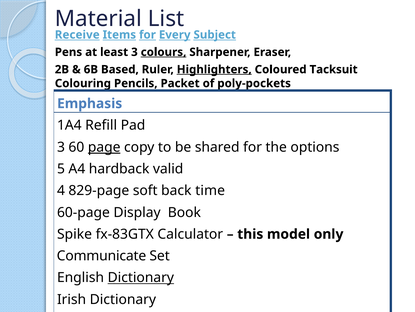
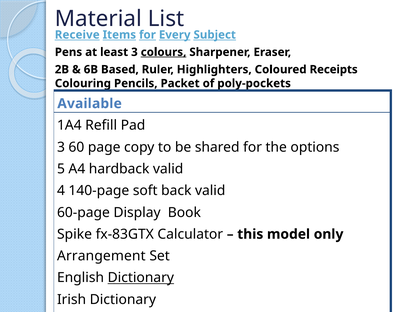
Highlighters underline: present -> none (214, 69)
Tacksuit: Tacksuit -> Receipts (334, 69)
Emphasis: Emphasis -> Available (90, 103)
page underline: present -> none (104, 147)
829-page: 829-page -> 140-page (99, 190)
back time: time -> valid (210, 190)
Communicate: Communicate -> Arrangement (101, 255)
